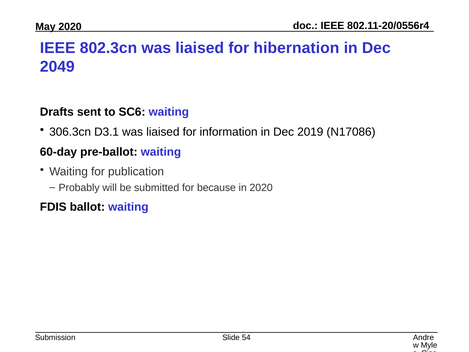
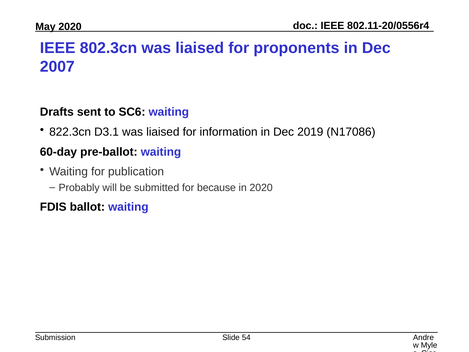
hibernation: hibernation -> proponents (296, 48)
2049: 2049 -> 2007 (57, 67)
306.3cn: 306.3cn -> 822.3cn (70, 132)
